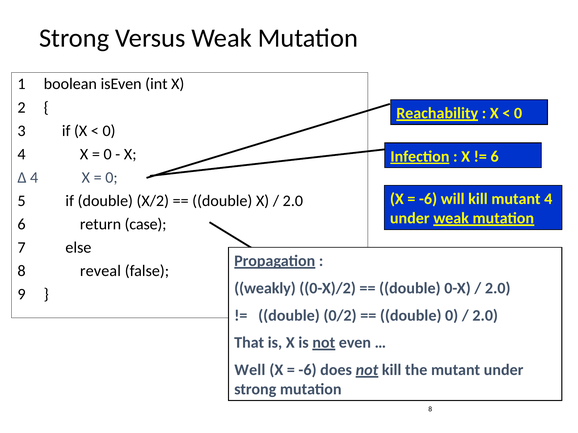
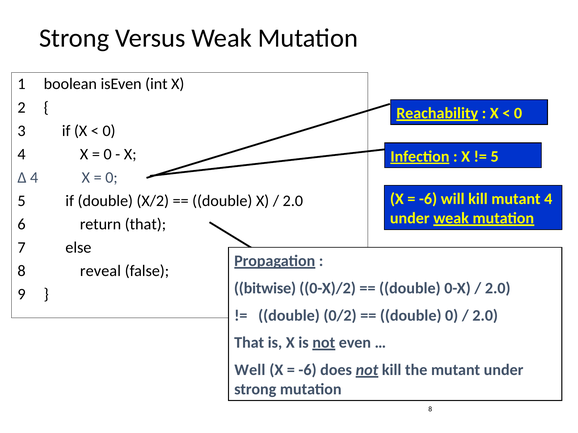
6: 6 -> 5 (495, 157)
return case: case -> that (145, 224)
weakly: weakly -> bitwise (265, 288)
